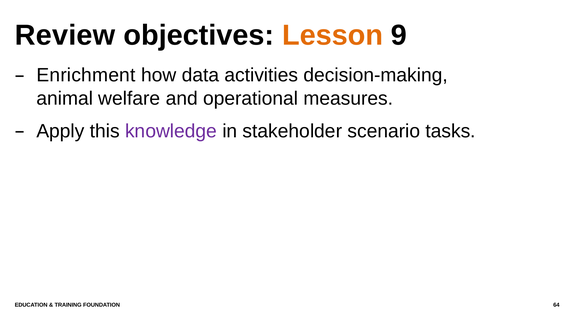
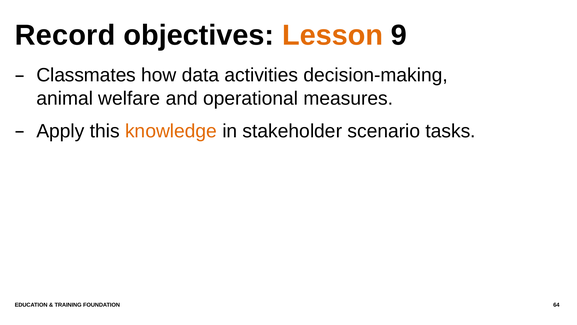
Review: Review -> Record (65, 35)
Enrichment: Enrichment -> Classmates (86, 75)
knowledge colour: purple -> orange (171, 131)
